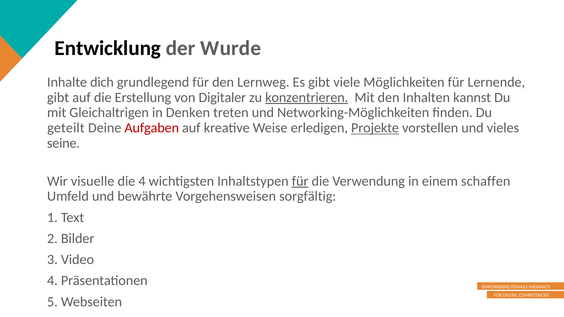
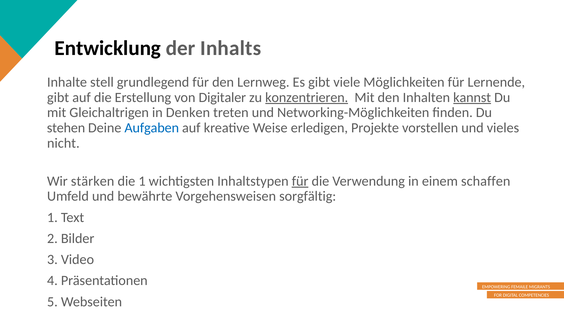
Wurde: Wurde -> Inhalts (231, 48)
dich: dich -> stell (102, 82)
kannst underline: none -> present (472, 98)
geteilt: geteilt -> stehen (66, 128)
Aufgaben colour: red -> blue (152, 128)
Projekte underline: present -> none (375, 128)
seine: seine -> nicht (63, 143)
visuelle: visuelle -> stärken (93, 181)
die 4: 4 -> 1 (142, 181)
